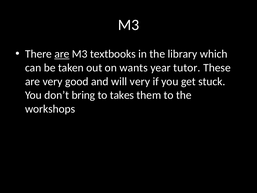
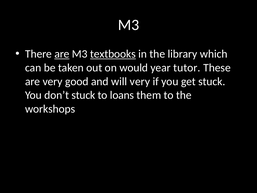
textbooks underline: none -> present (113, 54)
wants: wants -> would (134, 68)
don’t bring: bring -> stuck (83, 95)
takes: takes -> loans (122, 95)
